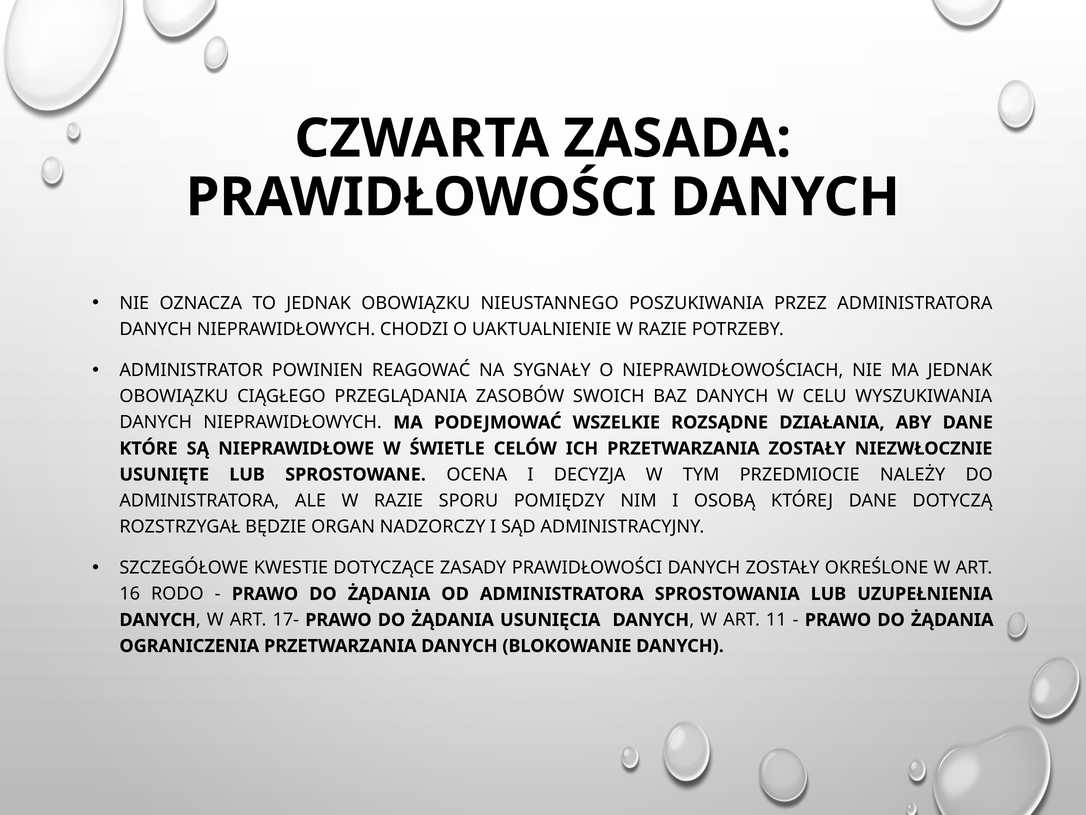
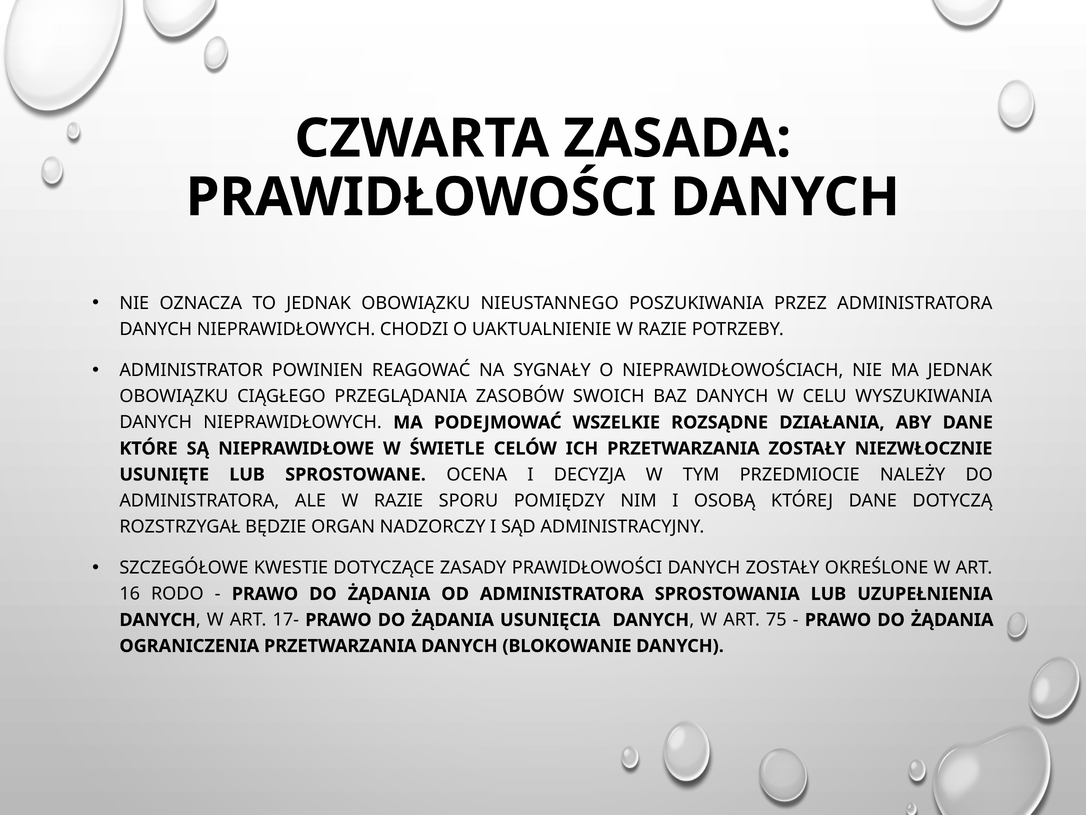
11: 11 -> 75 (776, 620)
